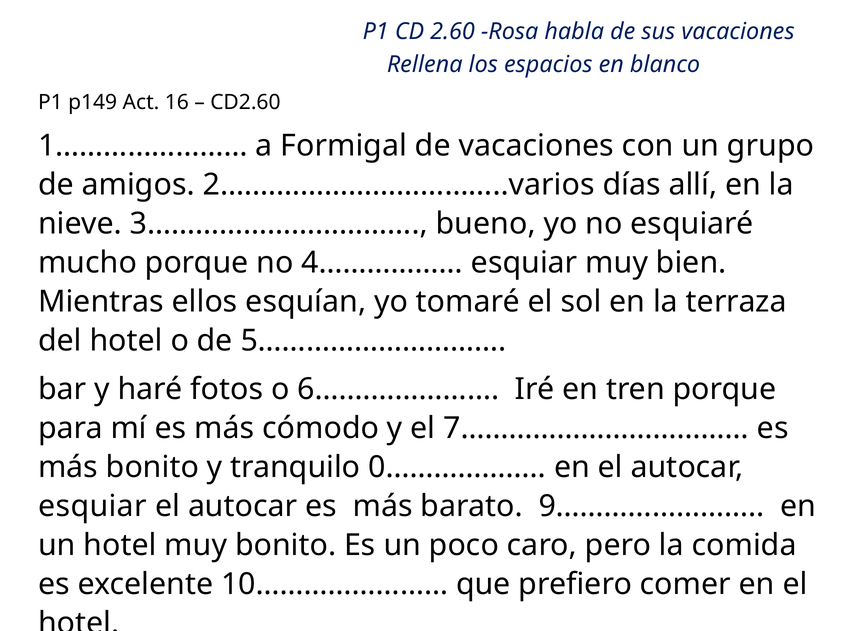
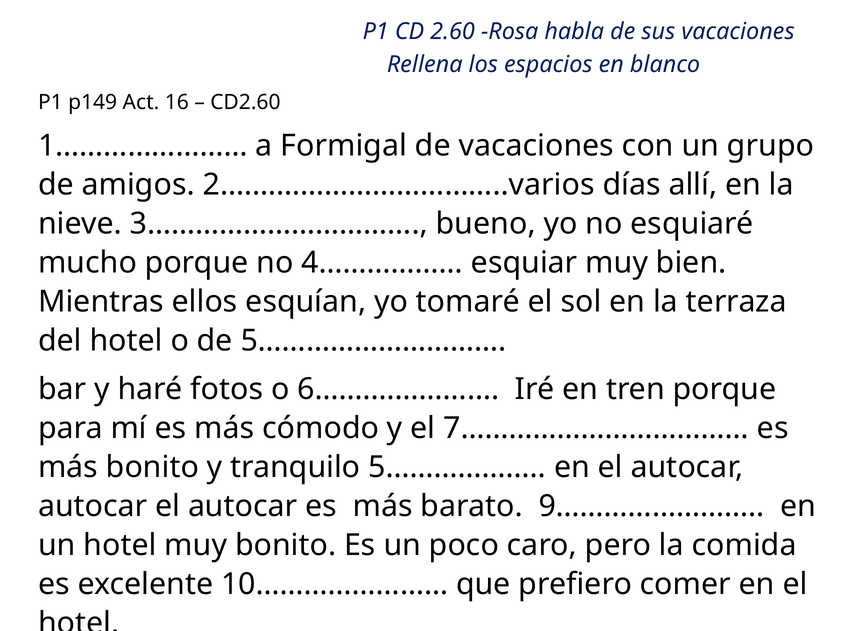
0………………: 0……………… -> 5……………… (457, 467)
esquiar: esquiar -> autocar (93, 506)
